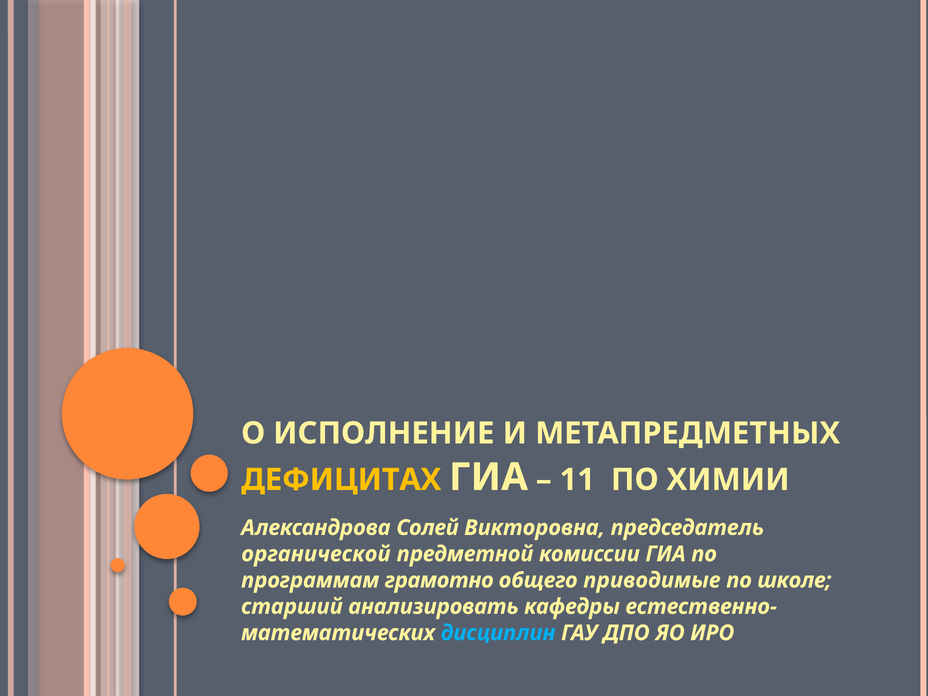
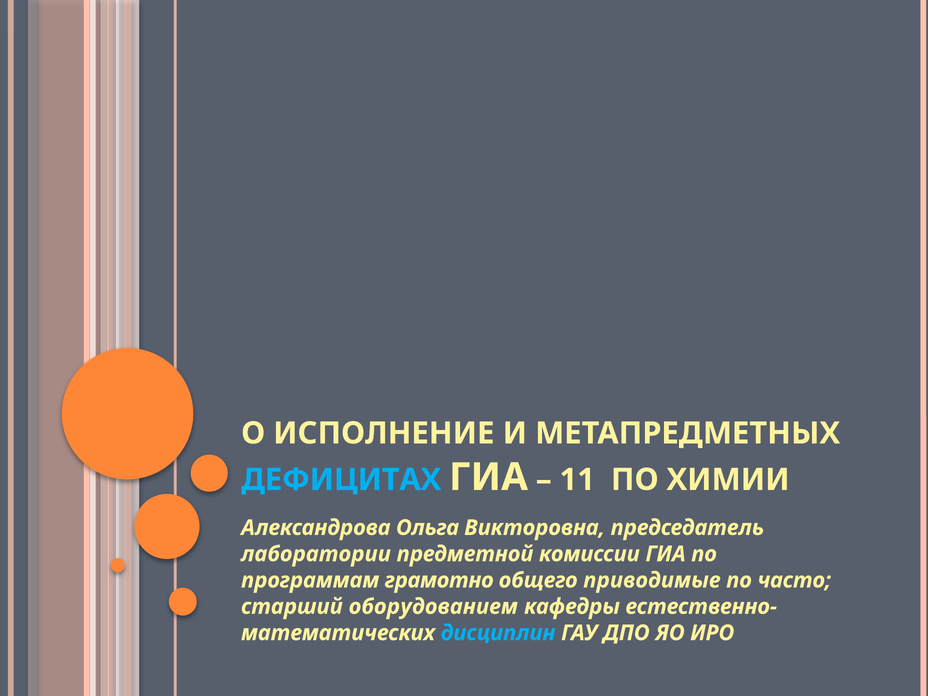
ДЕФИЦИТАХ colour: yellow -> light blue (341, 480)
Солей: Солей -> Ольга (428, 528)
органической: органической -> лаборатории (316, 554)
школе: школе -> часто (794, 580)
анализировать: анализировать -> оборудованием (433, 607)
